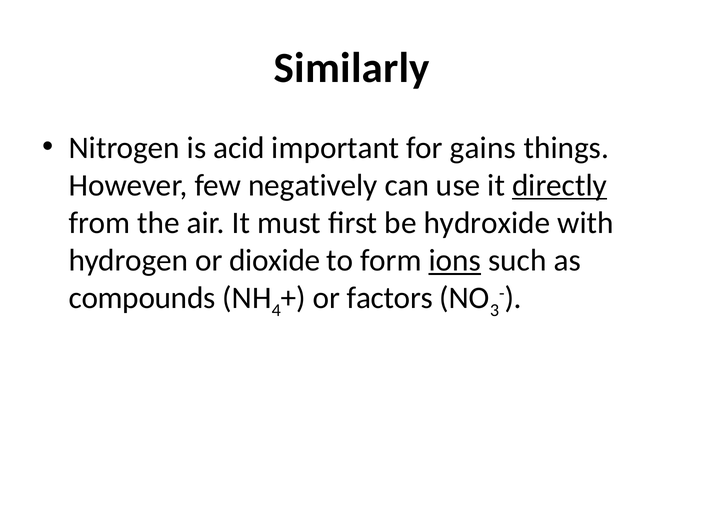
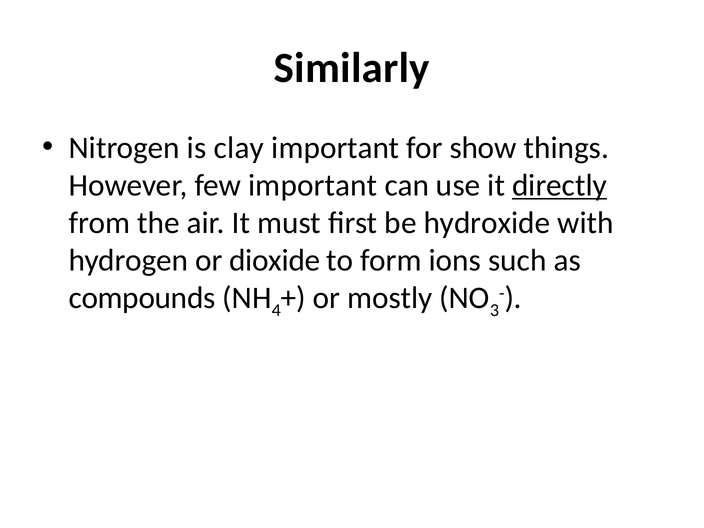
acid: acid -> clay (239, 148)
gains: gains -> show (483, 148)
few negatively: negatively -> important (313, 185)
ions underline: present -> none (455, 260)
factors: factors -> mostly (390, 298)
